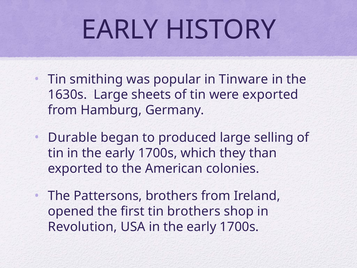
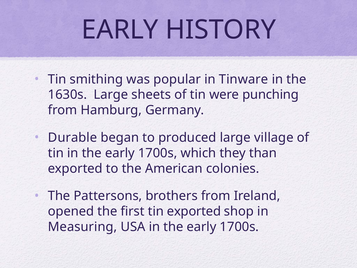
were exported: exported -> punching (271, 95)
selling: selling -> village (274, 137)
tin brothers: brothers -> exported (194, 211)
Revolution: Revolution -> Measuring (83, 227)
